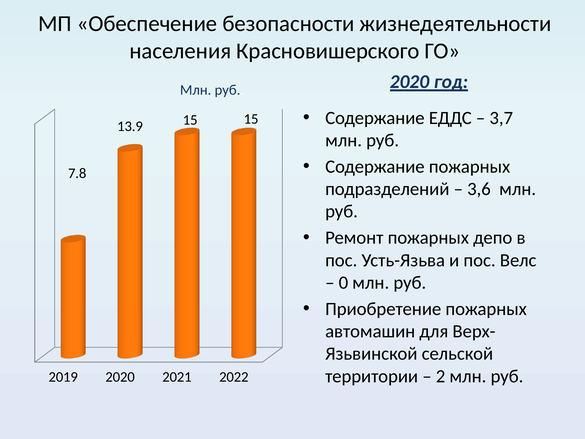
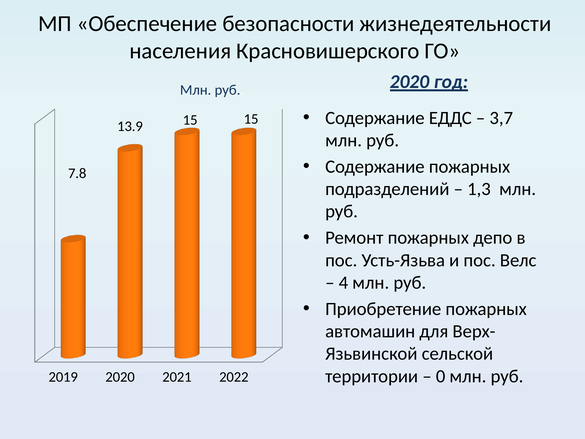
3,6: 3,6 -> 1,3 (479, 189)
0: 0 -> 4 (343, 282)
2: 2 -> 0 (441, 376)
